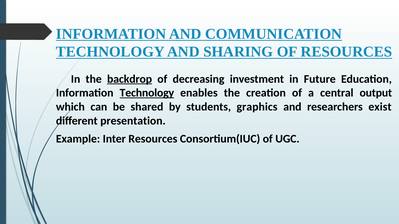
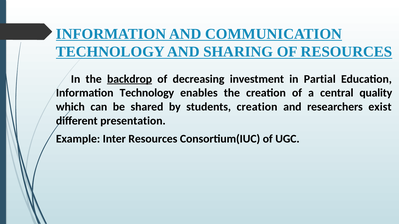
Future: Future -> Partial (320, 79)
Technology underline: present -> none (147, 93)
output: output -> quality (376, 93)
students graphics: graphics -> creation (257, 107)
